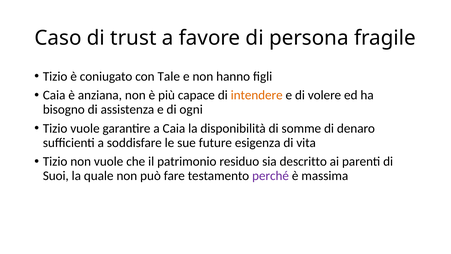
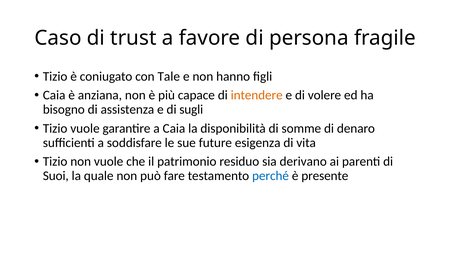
ogni: ogni -> sugli (191, 109)
descritto: descritto -> derivano (303, 161)
perché colour: purple -> blue (271, 176)
massima: massima -> presente (325, 176)
